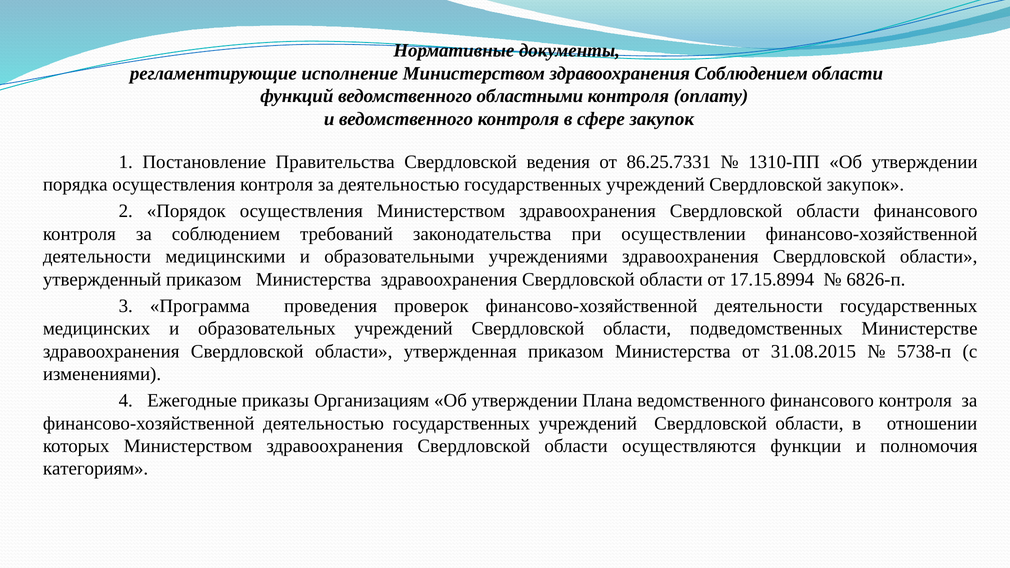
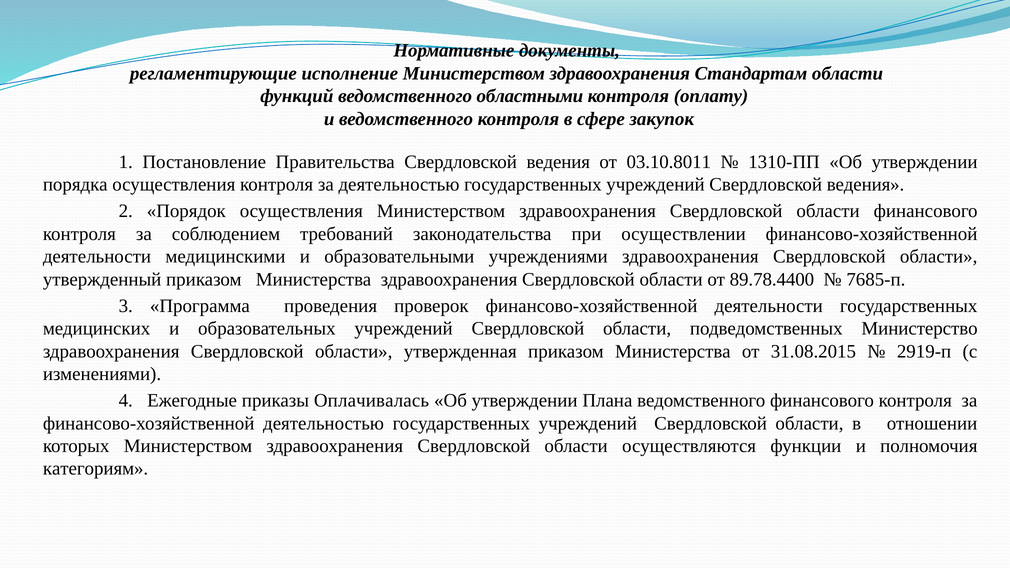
здравоохранения Соблюдением: Соблюдением -> Стандартам (751, 73)
86.25.7331: 86.25.7331 -> 03.10.8011 (669, 162)
учреждений Свердловской закупок: закупок -> ведения (866, 185)
17.15.8994: 17.15.8994 -> 89.78.4400 (772, 279)
6826-п: 6826-п -> 7685-п (876, 279)
Министерстве: Министерстве -> Министерство (920, 329)
5738-п: 5738-п -> 2919-п (924, 351)
Организациям: Организациям -> Оплачивалась (372, 401)
